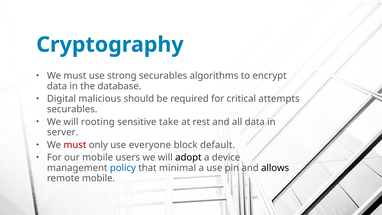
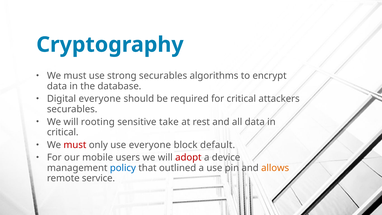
Digital malicious: malicious -> everyone (100, 99)
attempts: attempts -> attackers (279, 99)
server: server -> critical (63, 132)
adopt colour: black -> red (188, 158)
minimal: minimal -> outlined (178, 168)
allows colour: black -> orange (275, 168)
remote mobile: mobile -> service (98, 178)
